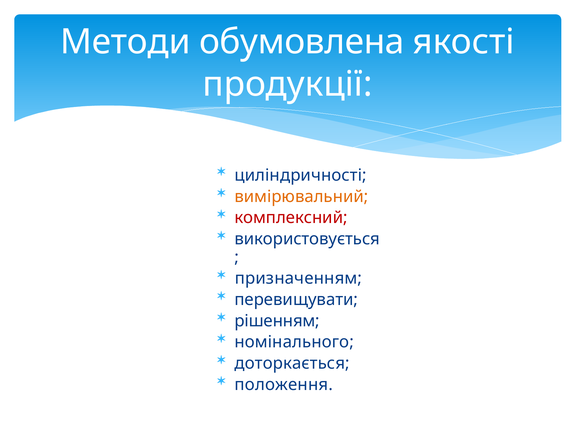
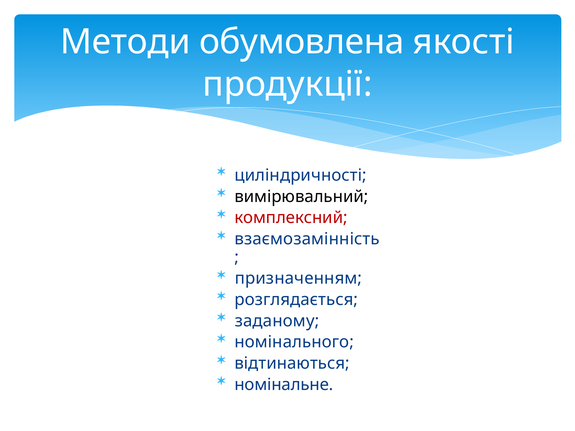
вимірювальний colour: orange -> black (301, 197)
використовується: використовується -> взаємозамінність (307, 239)
перевищувати: перевищувати -> розглядається (296, 300)
рішенням: рішенням -> заданому (277, 321)
доторкається: доторкається -> відтинаються (292, 364)
положення: положення -> номінальне (284, 385)
